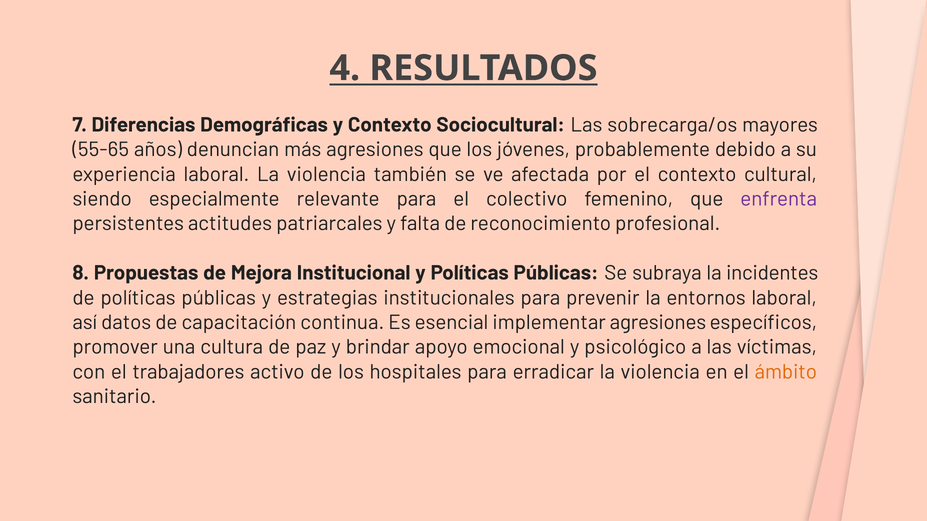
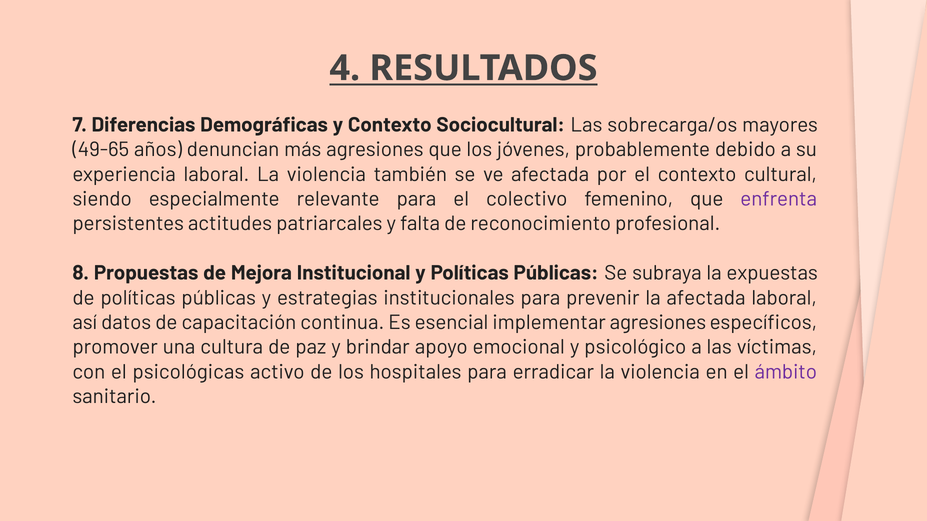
55-65: 55-65 -> 49-65 (101, 150)
incidentes: incidentes -> expuestas (772, 273)
la entornos: entornos -> afectada (706, 298)
trabajadores: trabajadores -> psicológicas (188, 372)
ámbito colour: orange -> purple (786, 372)
